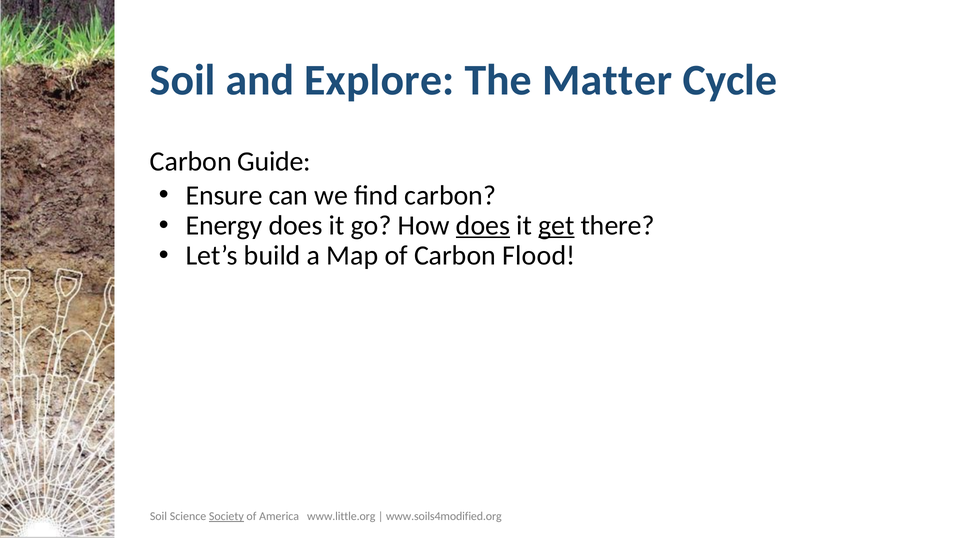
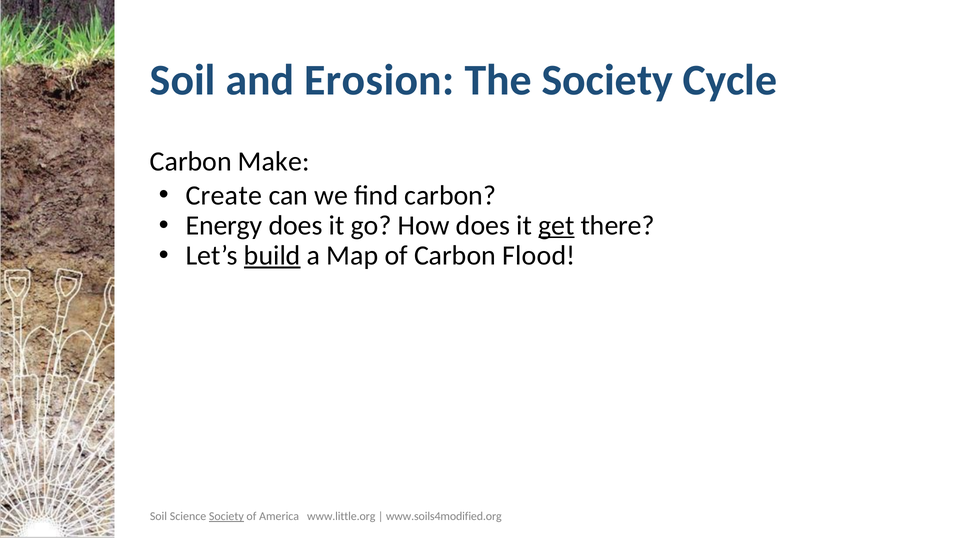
Explore: Explore -> Erosion (379, 80)
The Matter: Matter -> Society (607, 80)
Guide: Guide -> Make (274, 162)
Ensure: Ensure -> Create (224, 195)
does underline: present -> none (483, 226)
build underline: none -> present (272, 256)
